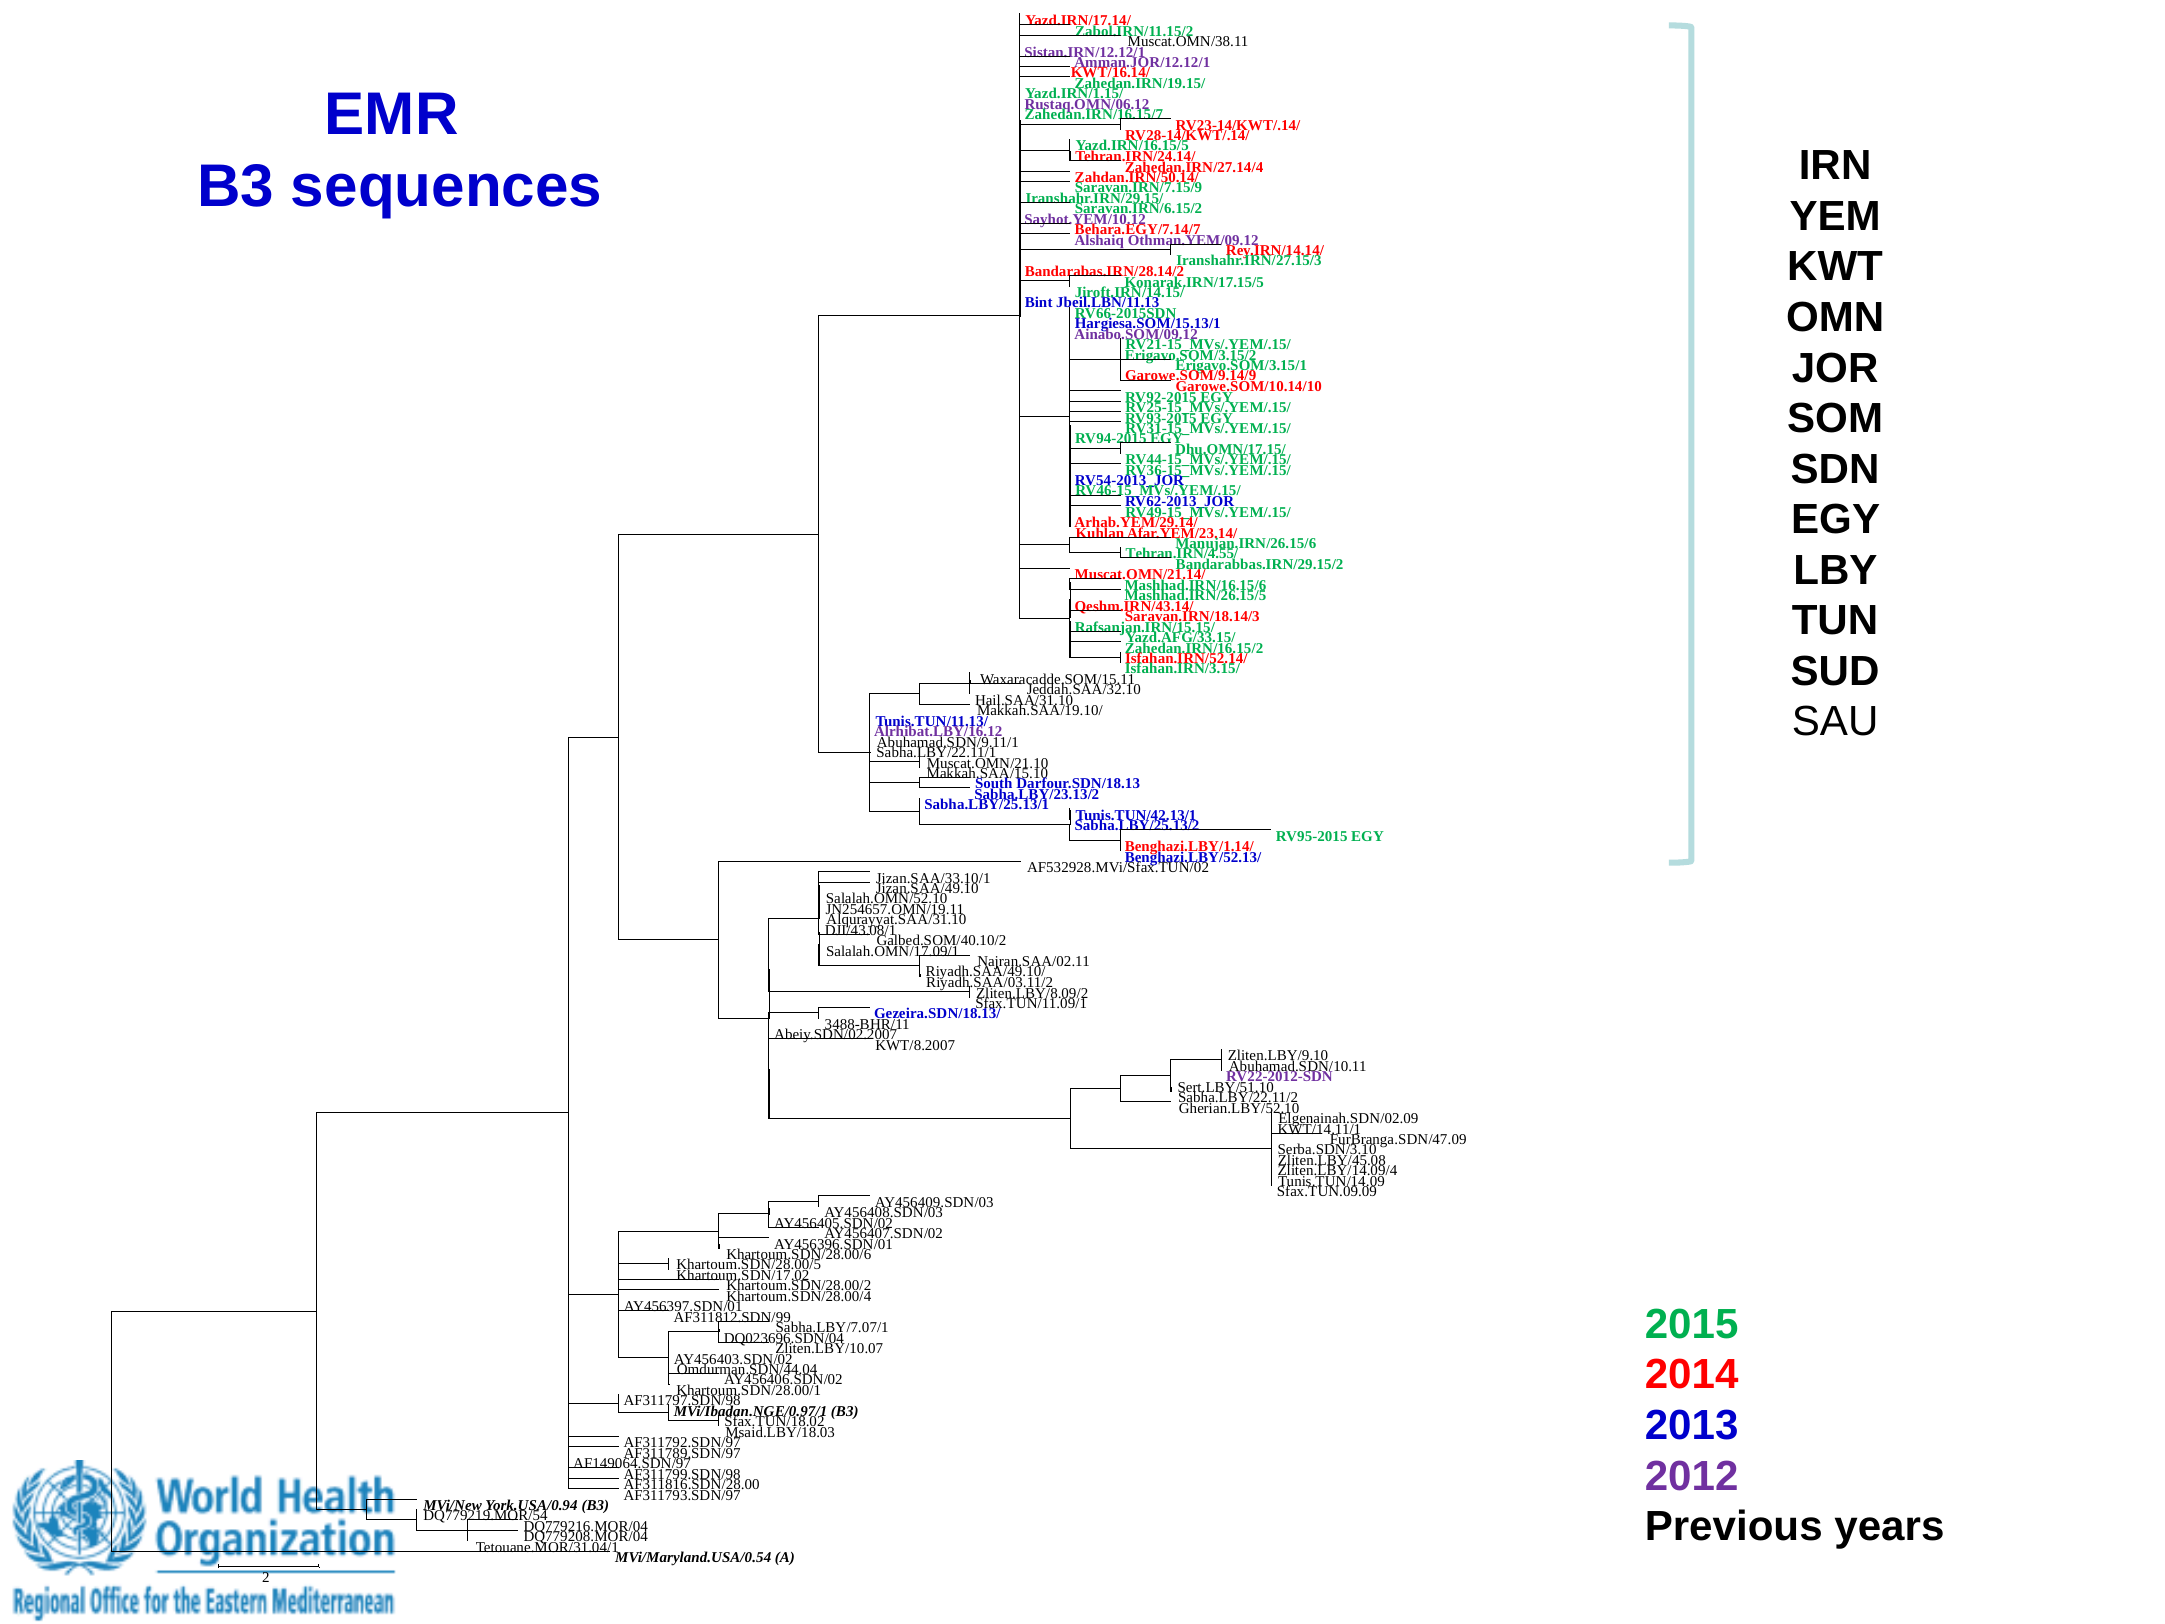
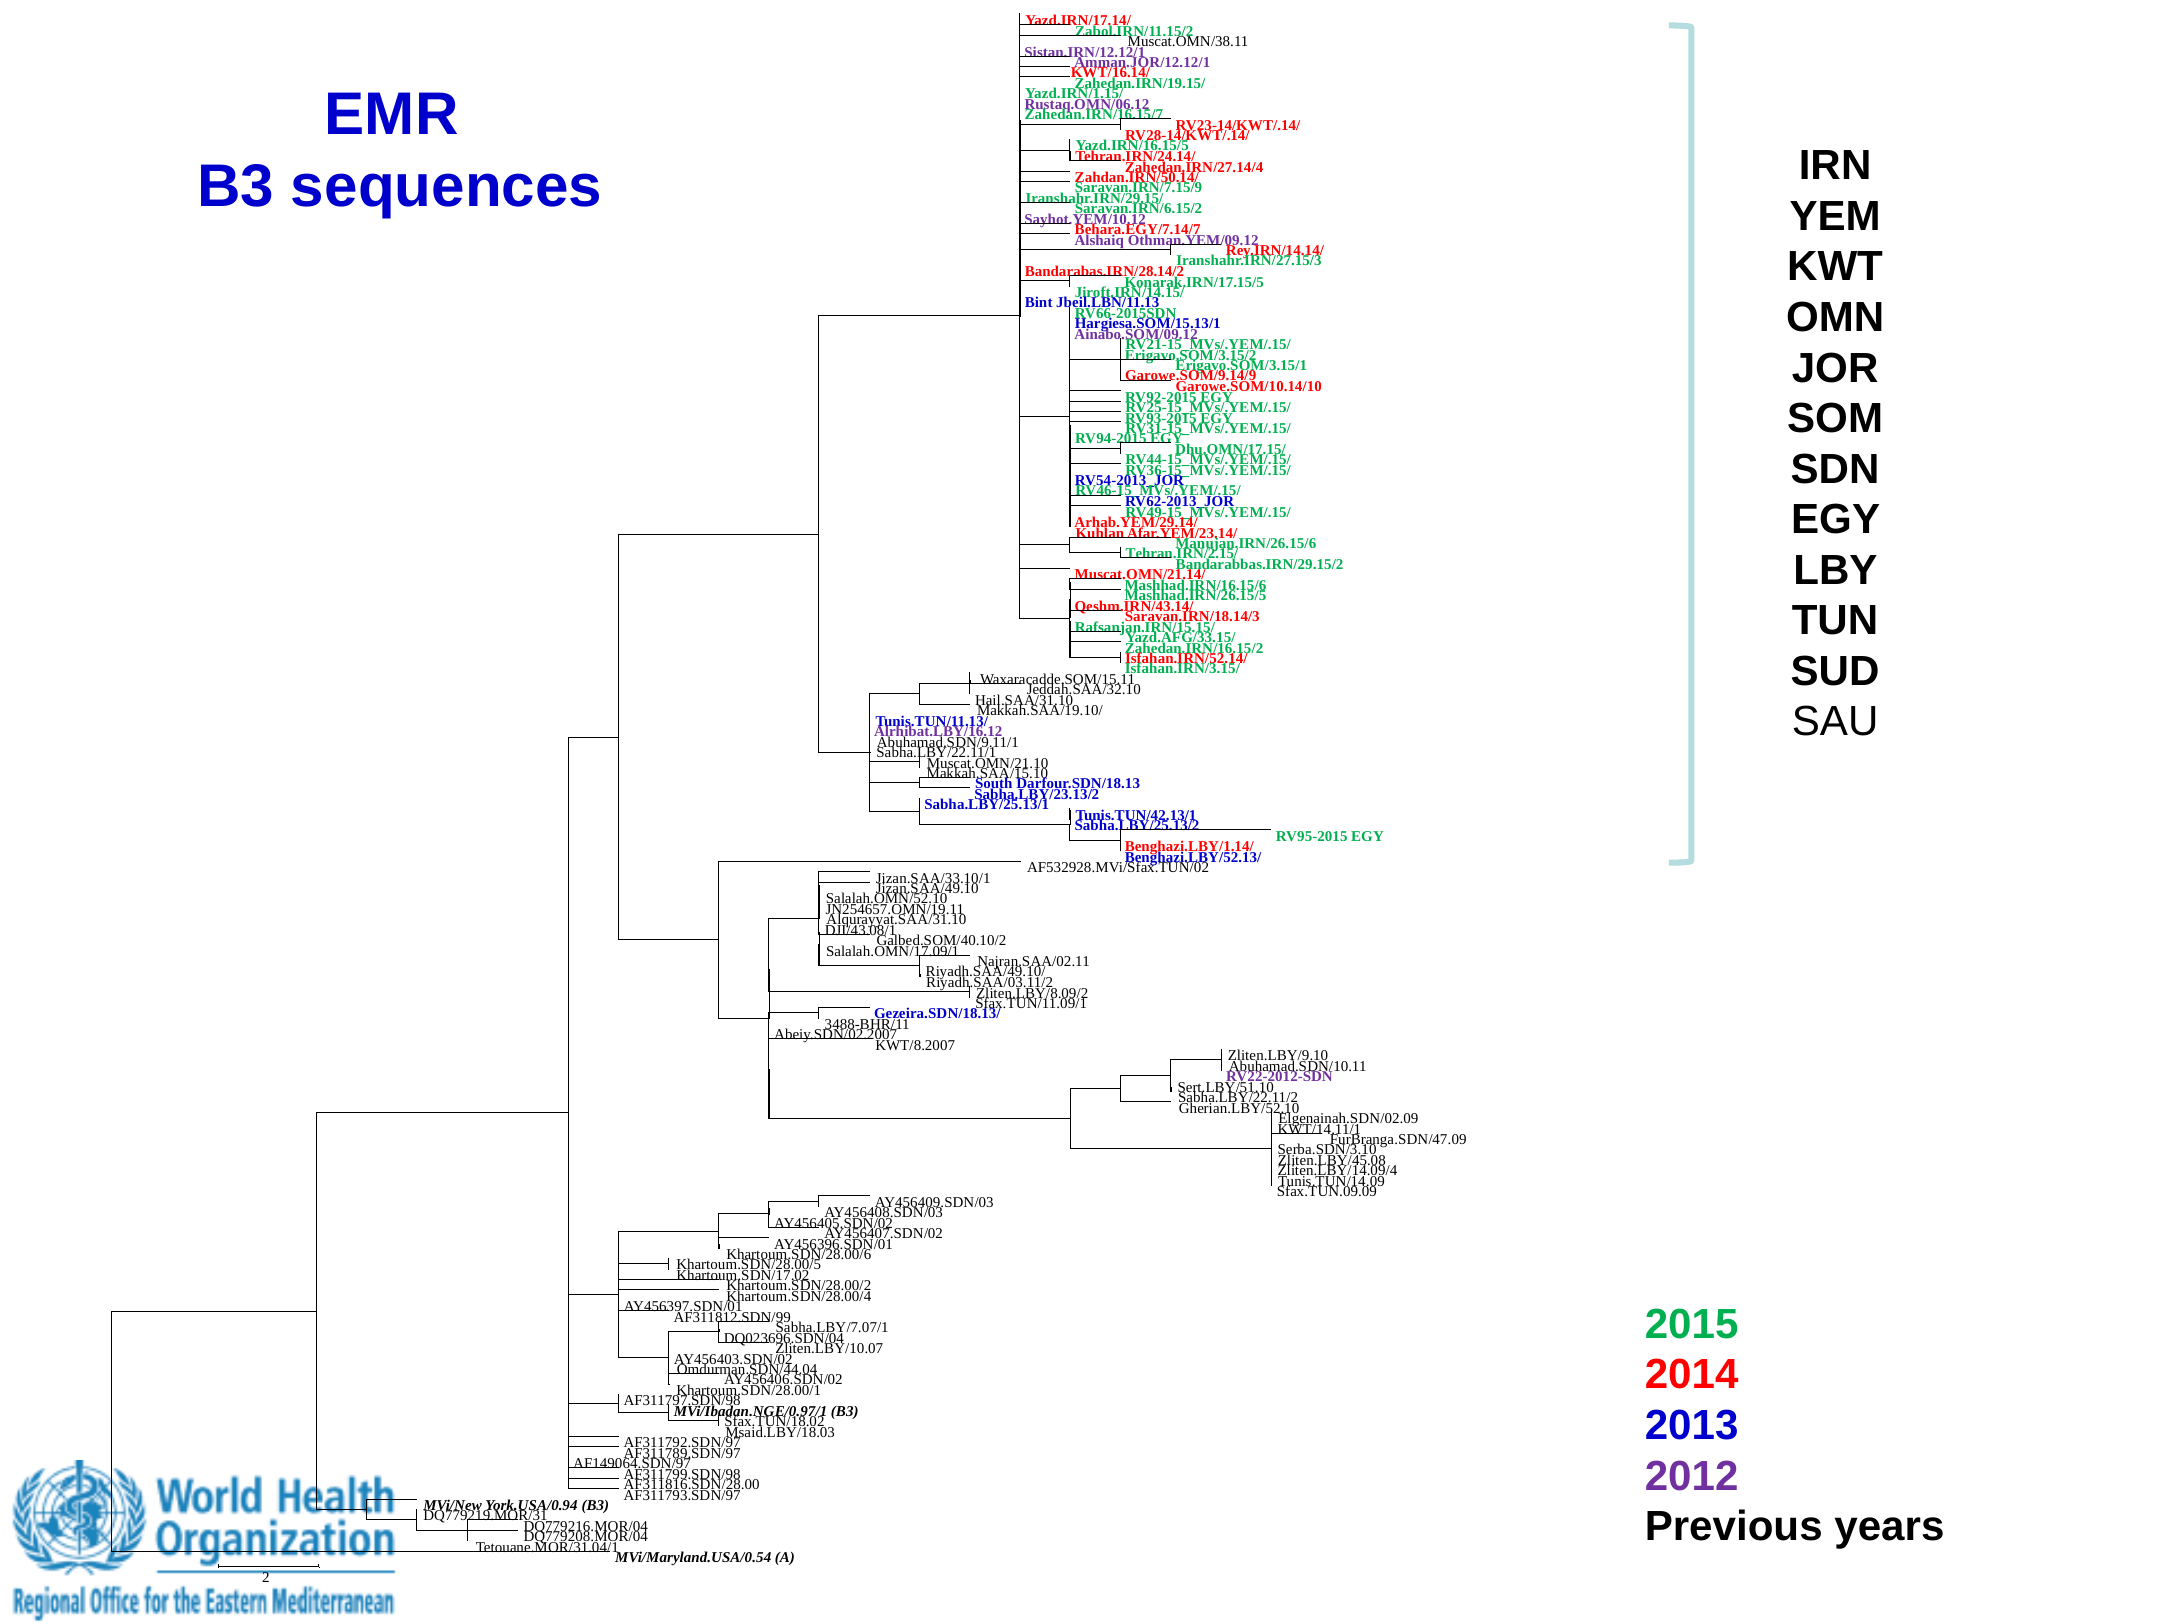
Tehran.IRN/4.55/: Tehran.IRN/4.55/ -> Tehran.IRN/2.15/ (1182, 554)
DQ779219.MOR/54: DQ779219.MOR/54 -> DQ779219.MOR/31 (485, 1516)
